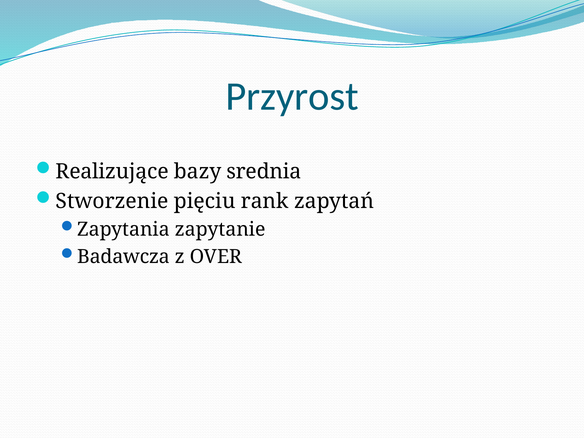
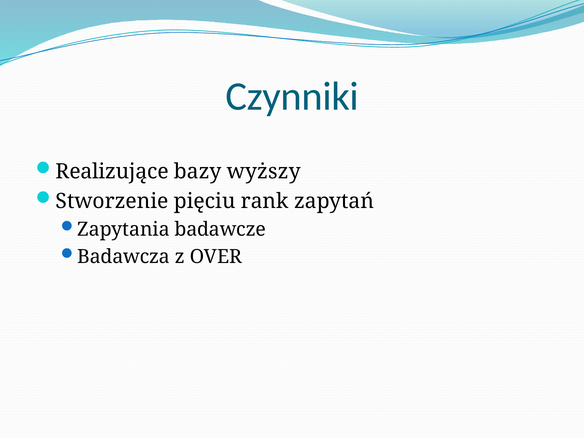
Przyrost: Przyrost -> Czynniki (292, 96)
srednia: srednia -> wyższy (264, 172)
zapytanie: zapytanie -> badawcze (220, 229)
